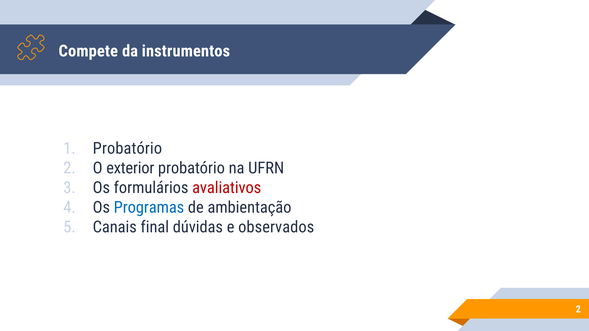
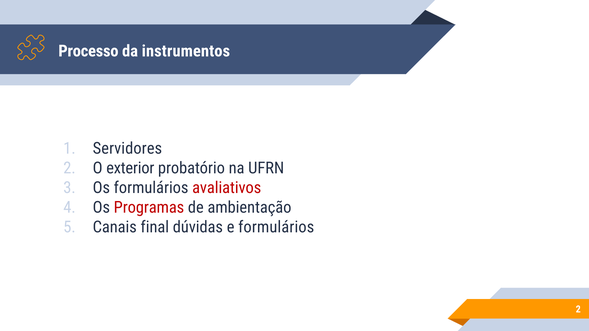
Compete: Compete -> Processo (88, 51)
Probatório: Probatório -> Servidores (127, 149)
Programas colour: blue -> red (149, 208)
e observados: observados -> formulários (276, 227)
